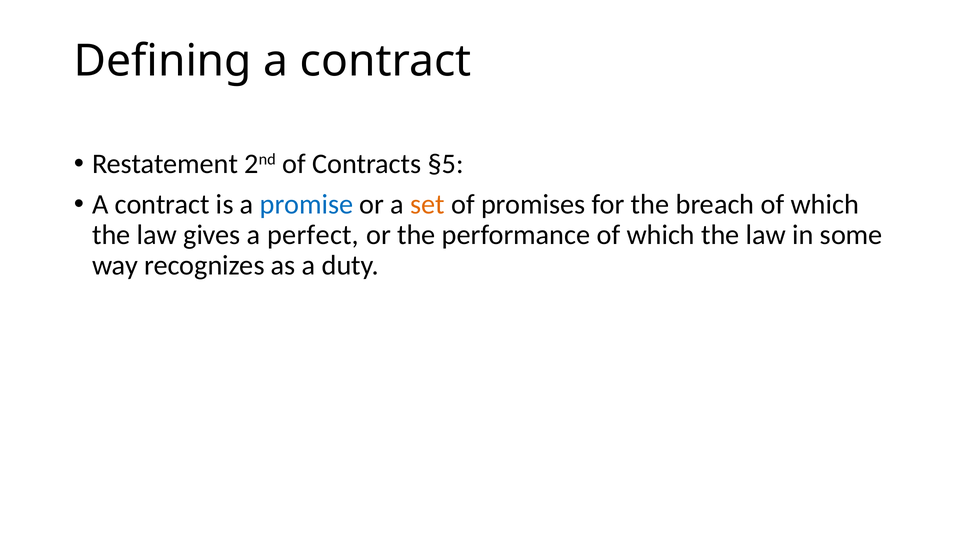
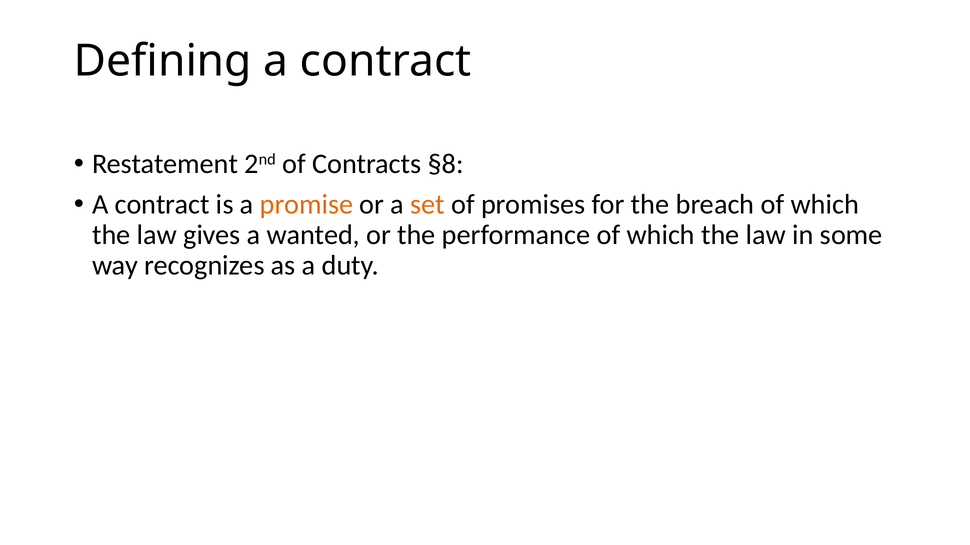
§5: §5 -> §8 (446, 164)
promise colour: blue -> orange (306, 205)
perfect: perfect -> wanted (313, 235)
